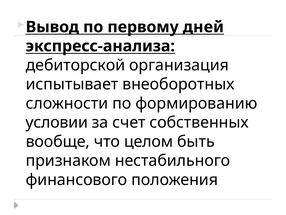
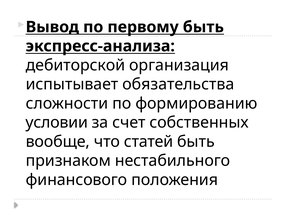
первому дней: дней -> быть (203, 27)
внеоборотных: внеоборотных -> обязательства (178, 84)
целом: целом -> статей (149, 141)
